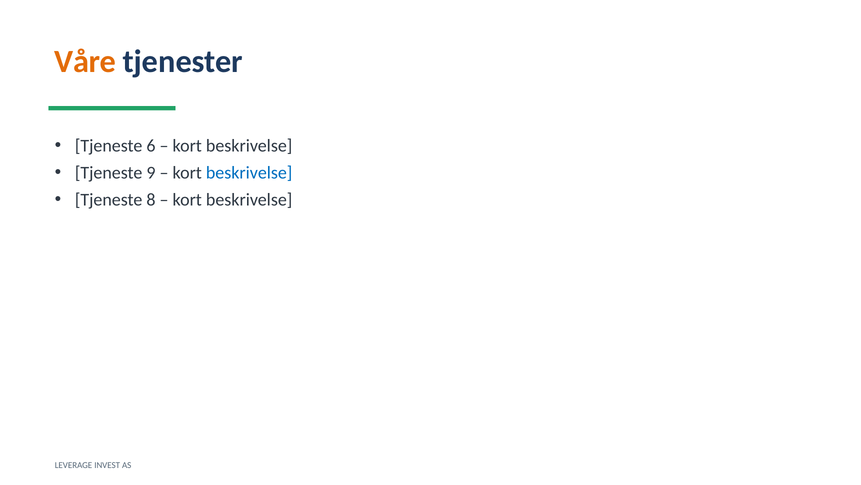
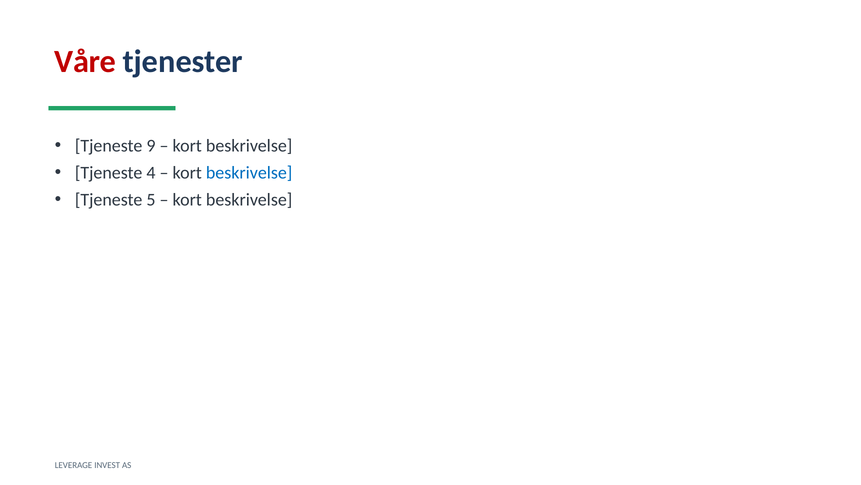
Våre colour: orange -> red (85, 61)
6: 6 -> 9 (151, 146)
9: 9 -> 4 (151, 173)
8: 8 -> 5 (151, 200)
